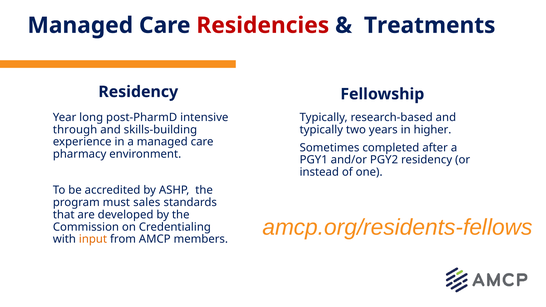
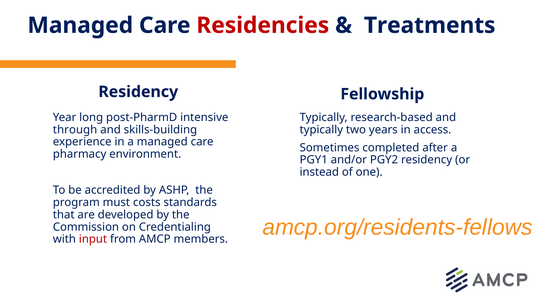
higher: higher -> access (432, 130)
sales: sales -> costs (147, 202)
input colour: orange -> red (93, 239)
